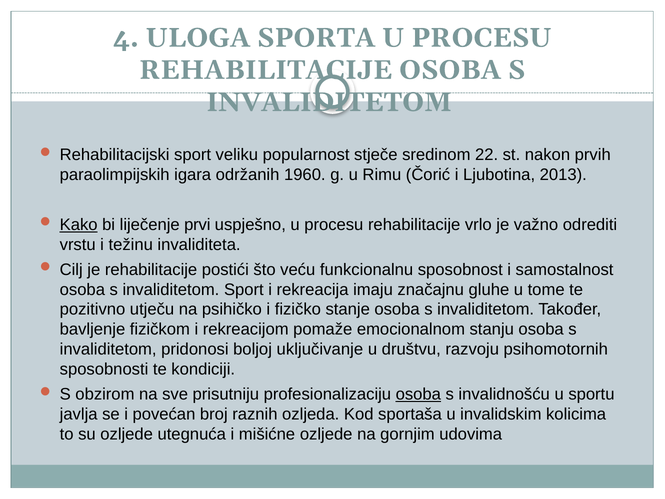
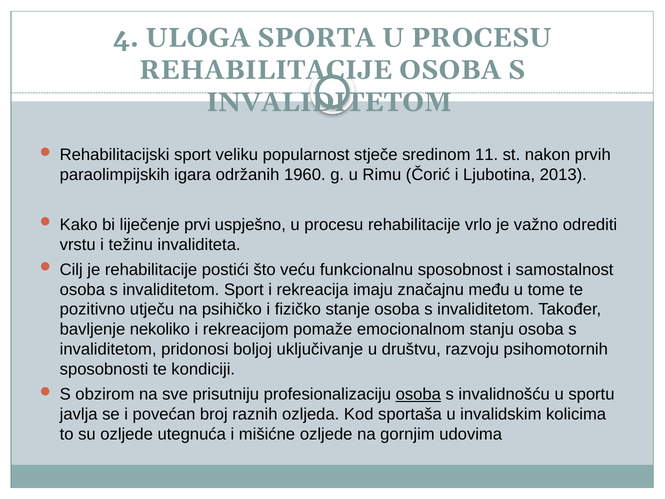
22: 22 -> 11 (487, 155)
Kako underline: present -> none (79, 225)
gluhe: gluhe -> među (489, 289)
fizičkom: fizičkom -> nekoliko (160, 329)
